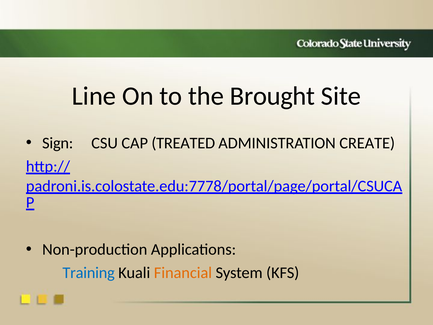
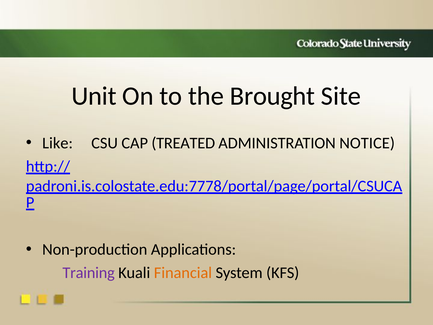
Line: Line -> Unit (94, 96)
Sign: Sign -> Like (58, 143)
CREATE: CREATE -> NOTICE (367, 143)
Training colour: blue -> purple (89, 273)
